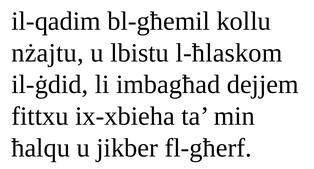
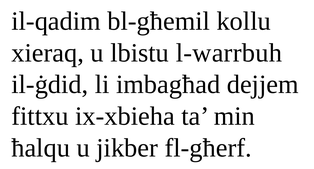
nżajtu: nżajtu -> xieraq (48, 53)
l-ħlaskom: l-ħlaskom -> l-warrbuh (229, 53)
